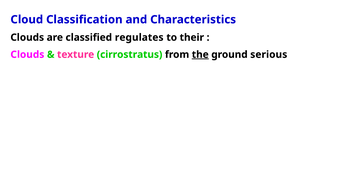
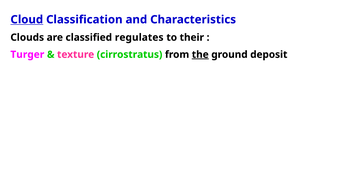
Cloud underline: none -> present (27, 20)
Clouds: Clouds -> Turger (27, 55)
serious: serious -> deposit (269, 55)
